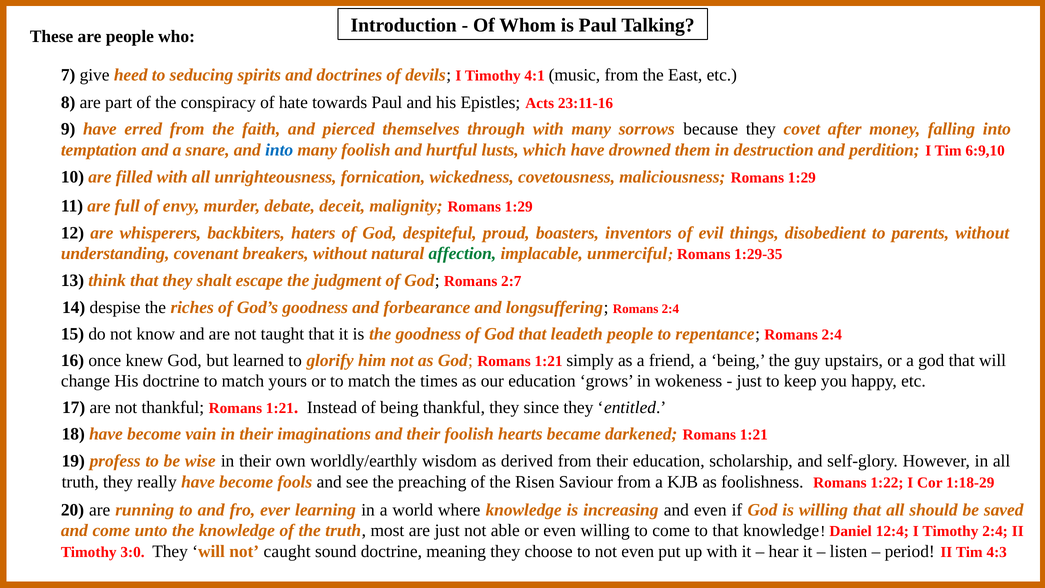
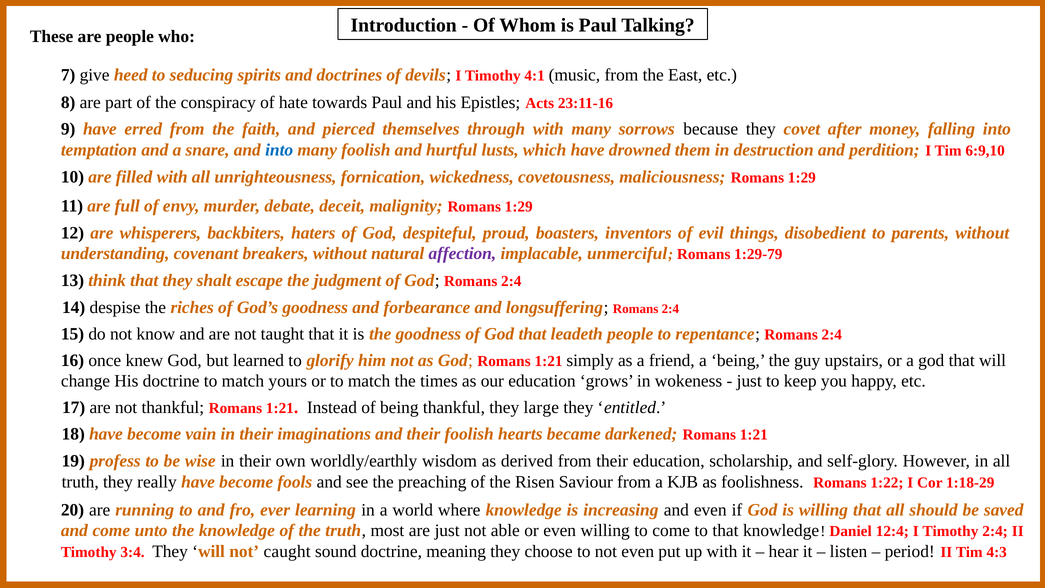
affection colour: green -> purple (462, 254)
1:29-35: 1:29-35 -> 1:29-79 (758, 254)
God Romans 2:7: 2:7 -> 2:4 (511, 281)
since: since -> large (541, 407)
3:0: 3:0 -> 3:4 (133, 552)
